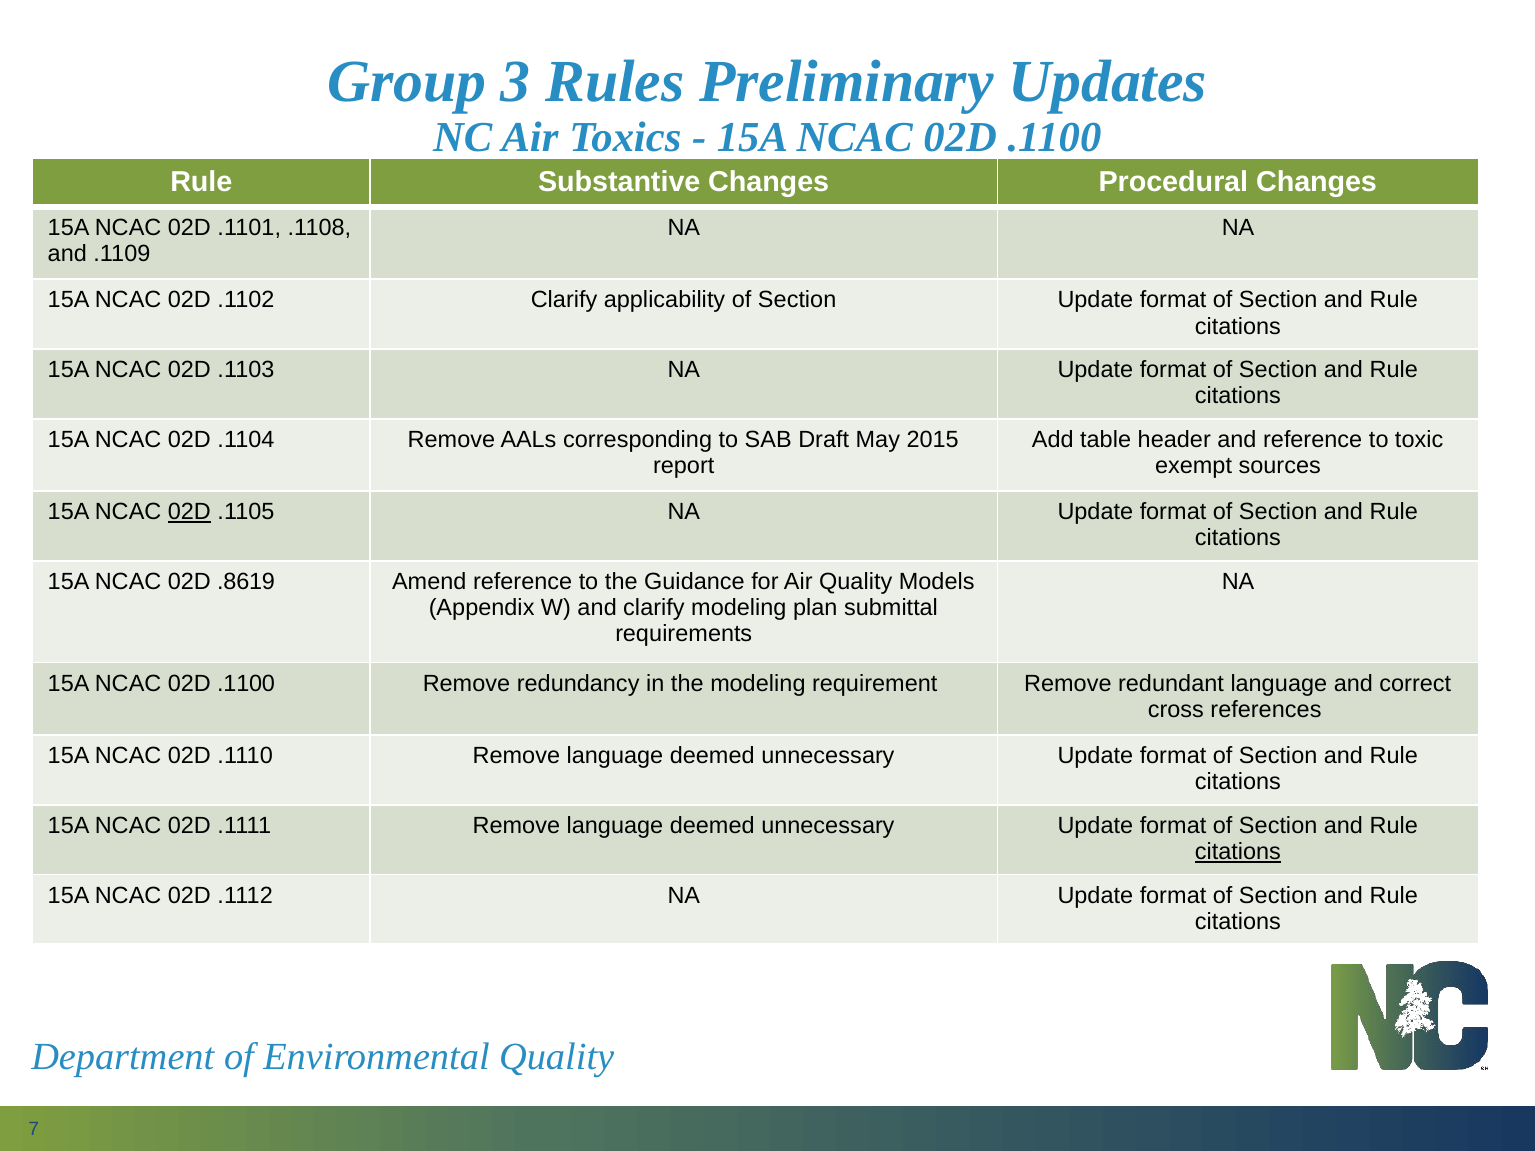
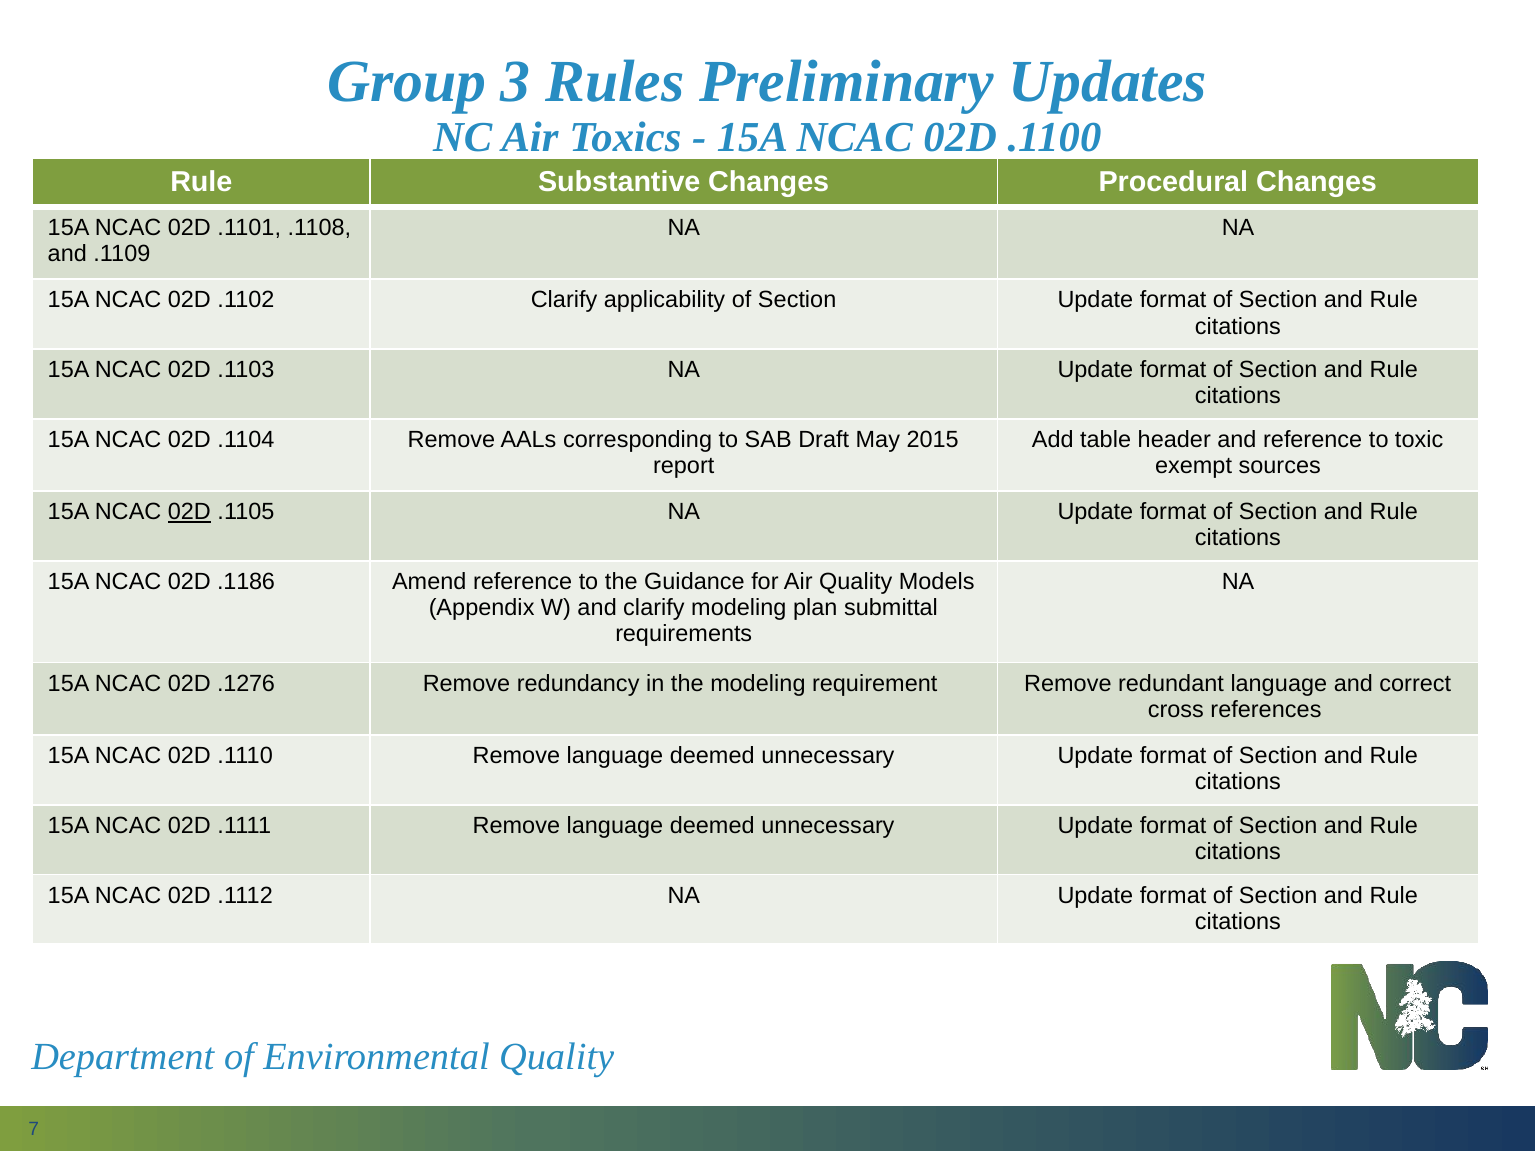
.8619: .8619 -> .1186 (246, 582)
.1100: .1100 -> .1276 (246, 684)
citations underline: present -> none (1238, 852)
